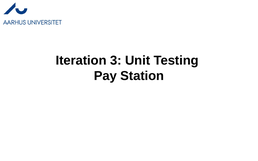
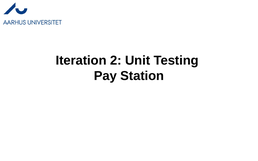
3: 3 -> 2 (116, 61)
